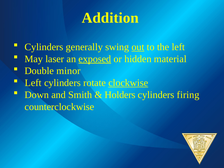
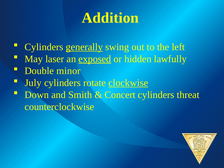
generally underline: none -> present (84, 47)
out underline: present -> none (138, 47)
material: material -> lawfully (170, 59)
Left: Left -> July (33, 83)
Holders: Holders -> Concert (120, 95)
firing: firing -> threat (188, 95)
